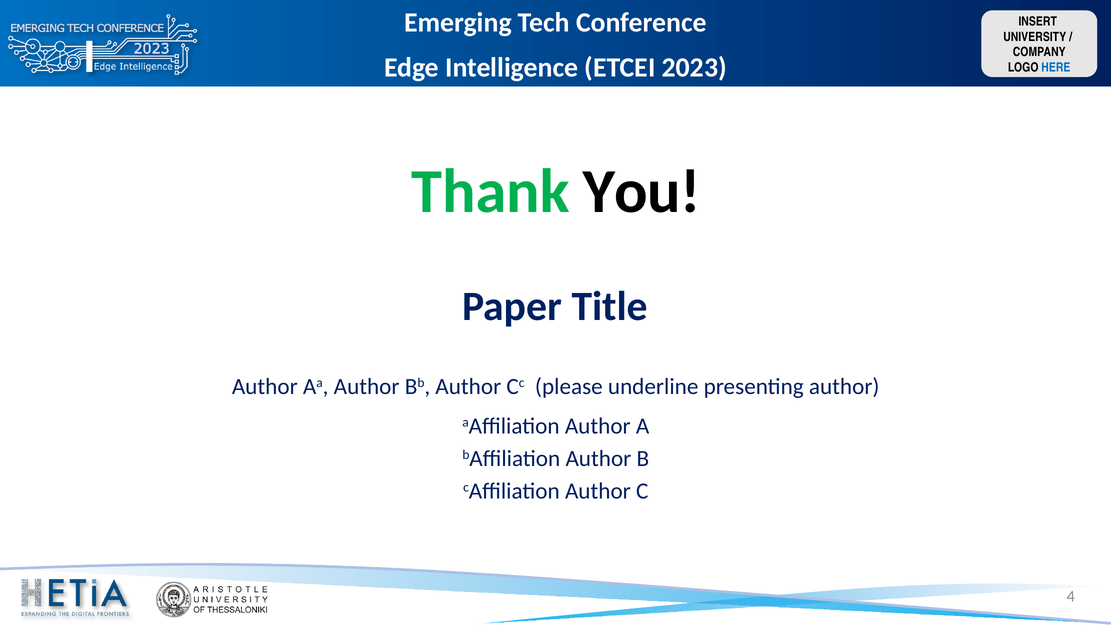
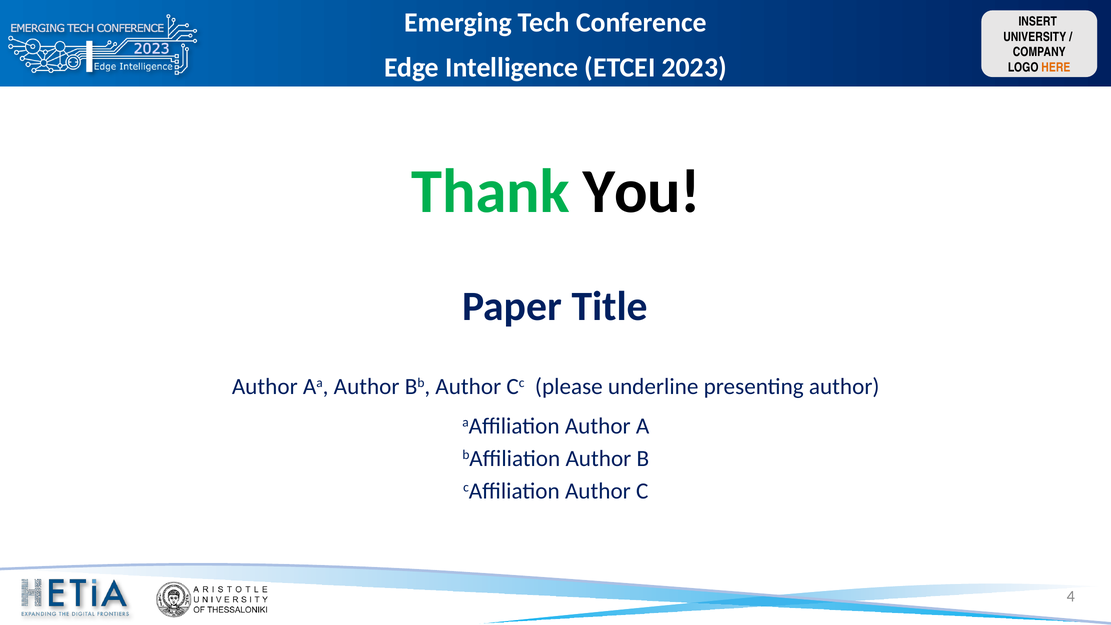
HERE colour: blue -> orange (1056, 67)
